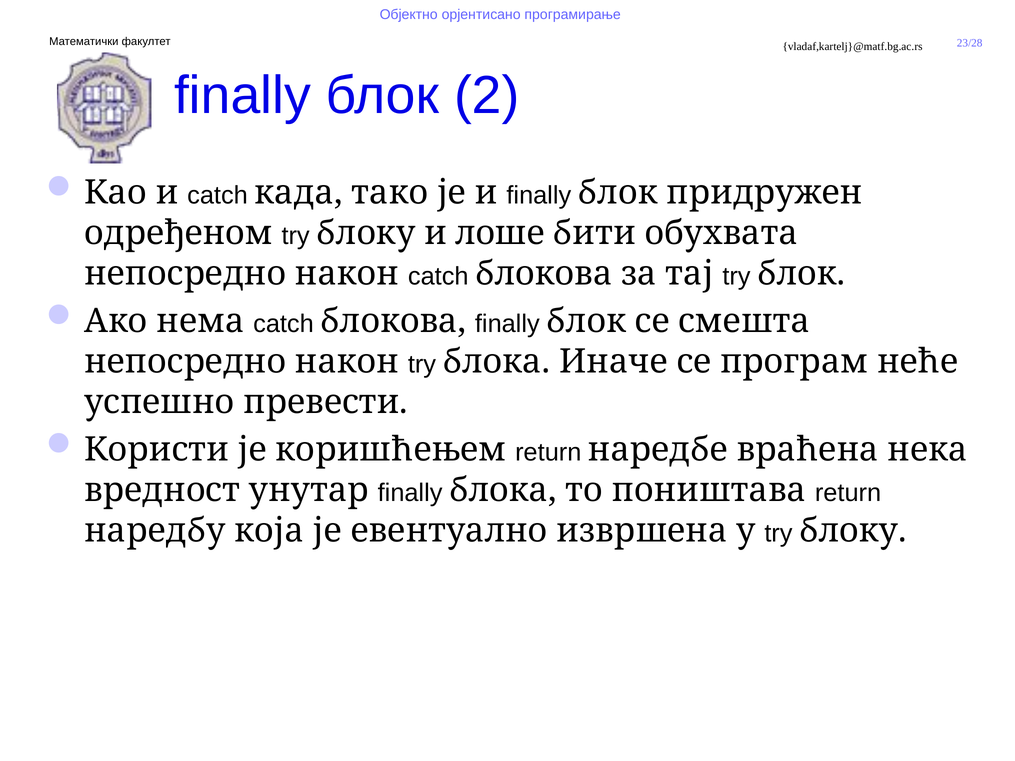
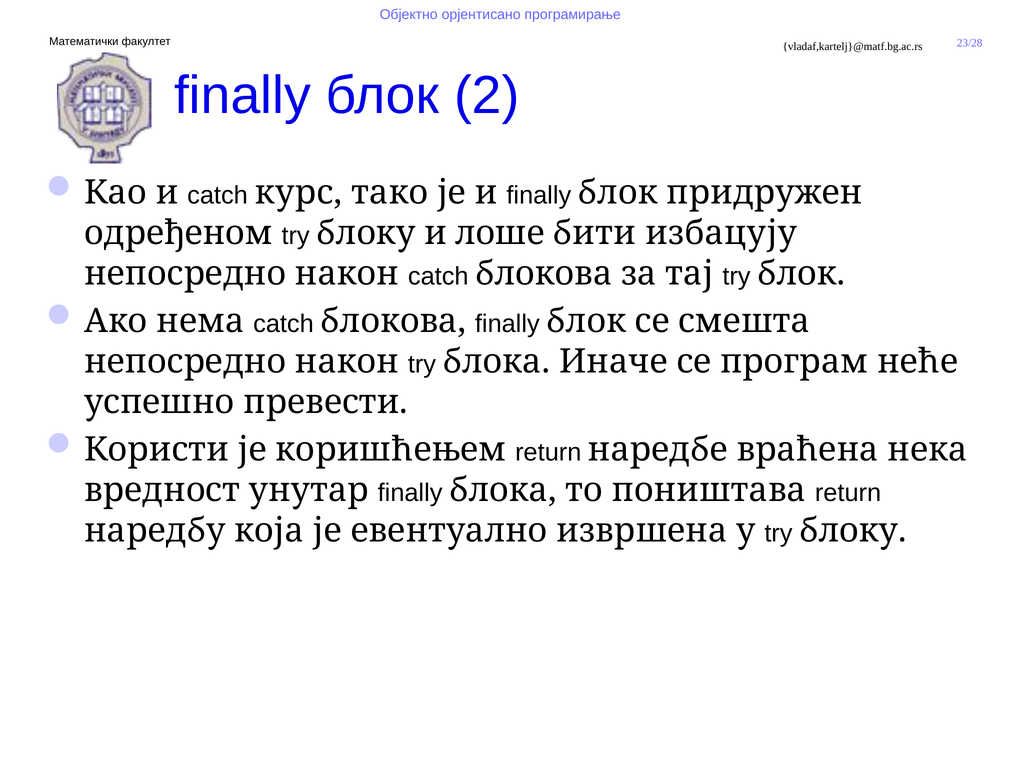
када: када -> курс (298, 193)
обухвата: обухвата -> избацују (721, 233)
